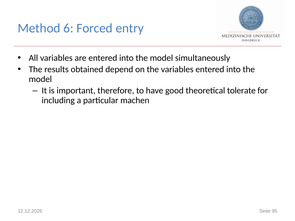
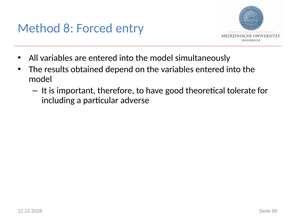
6: 6 -> 8 (68, 28)
machen: machen -> adverse (135, 100)
